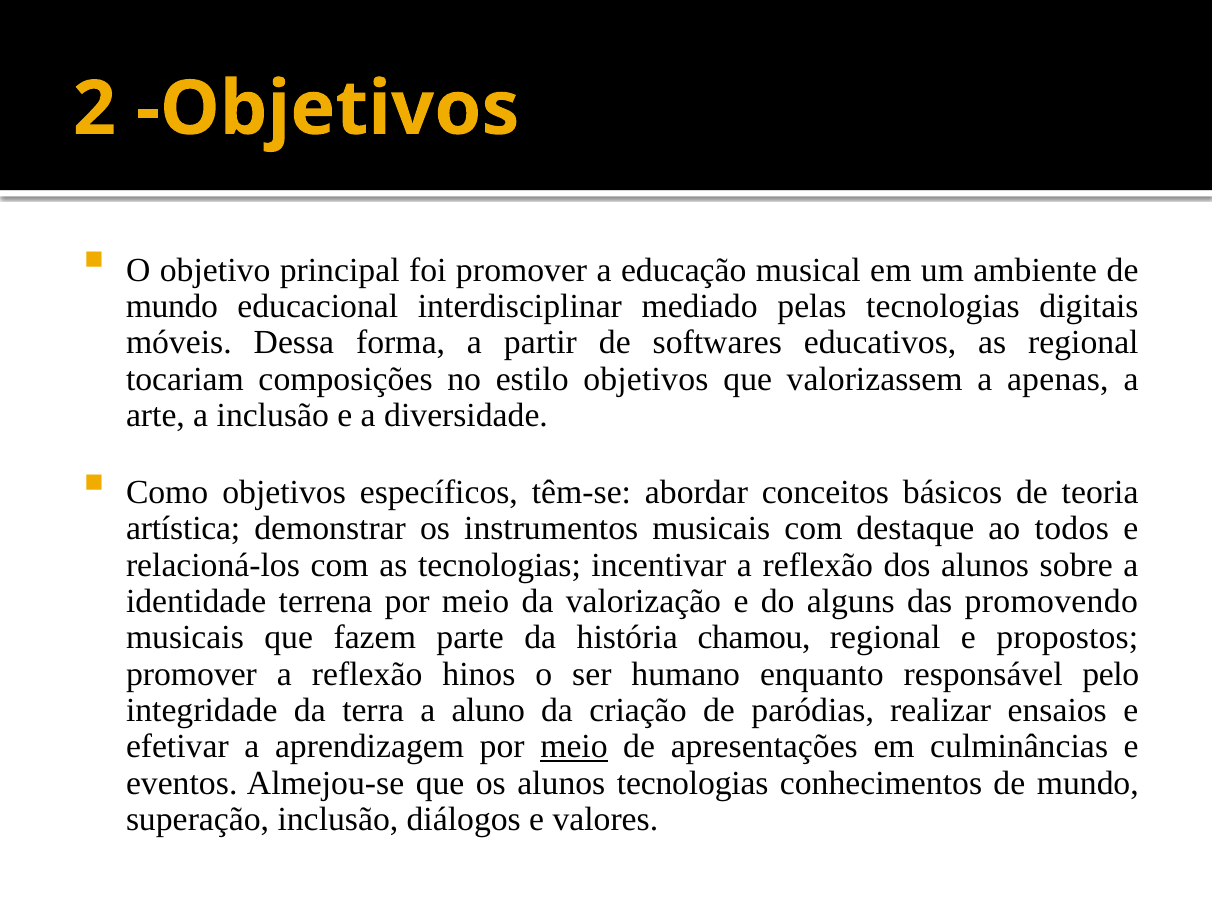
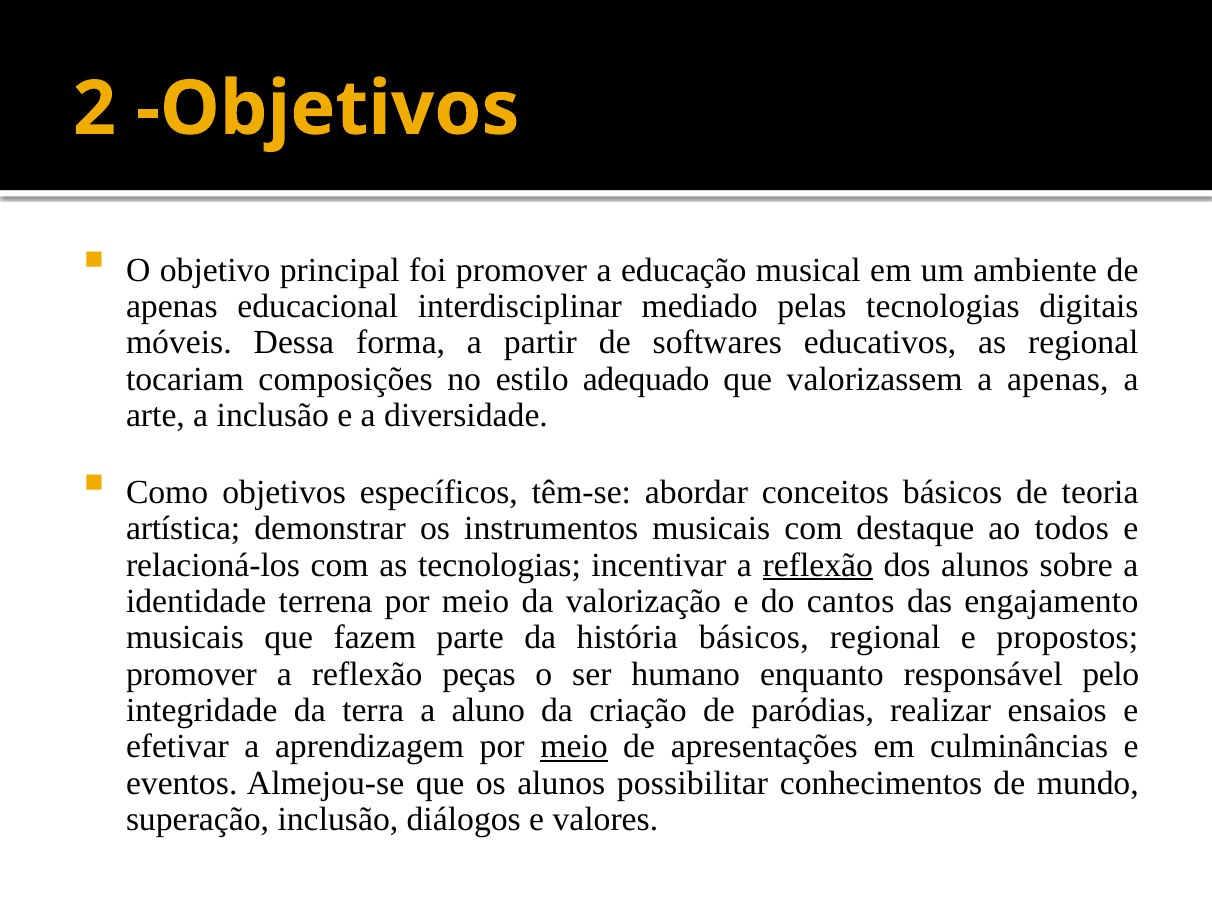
mundo: mundo -> apenas (172, 306)
estilo objetivos: objetivos -> adequado (646, 379)
reflexão underline: none -> present (818, 565)
alguns: alguns -> cantos (851, 601)
promovendo: promovendo -> engajamento (1051, 601)
história chamou: chamou -> básicos (754, 638)
hinos: hinos -> peças (479, 674)
alunos tecnologias: tecnologias -> possibilitar (693, 783)
